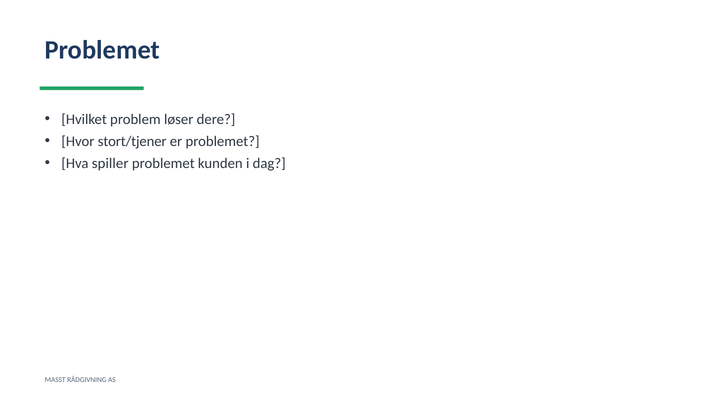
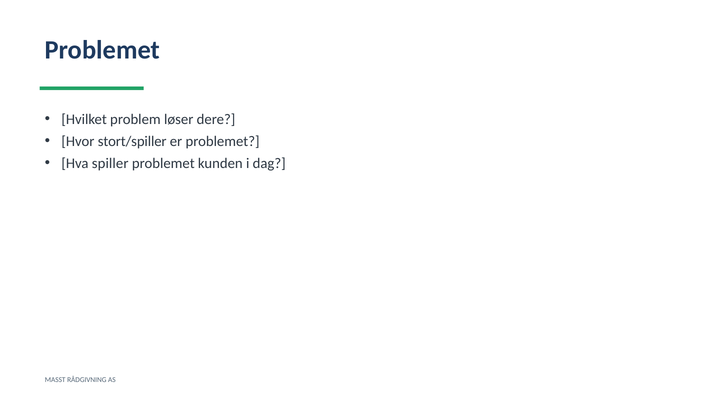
stort/tjener: stort/tjener -> stort/spiller (132, 141)
